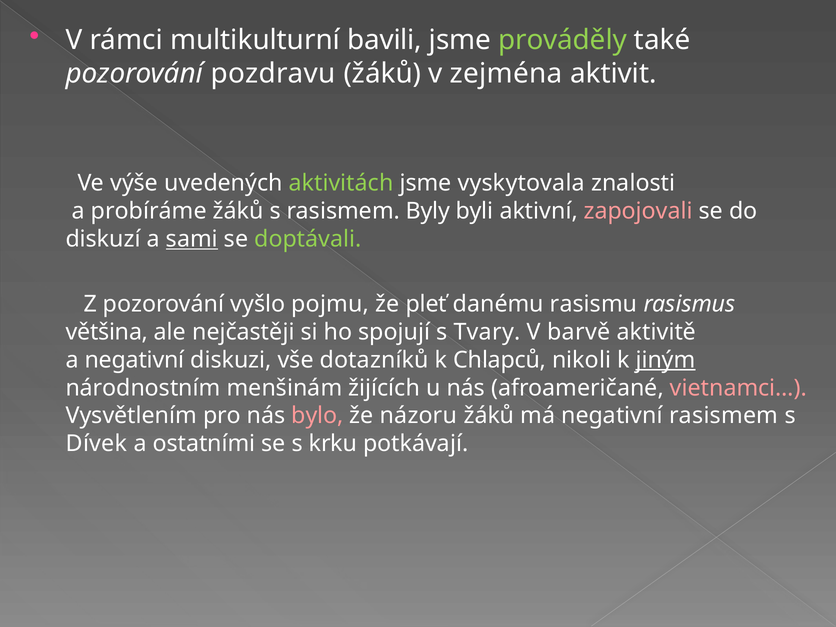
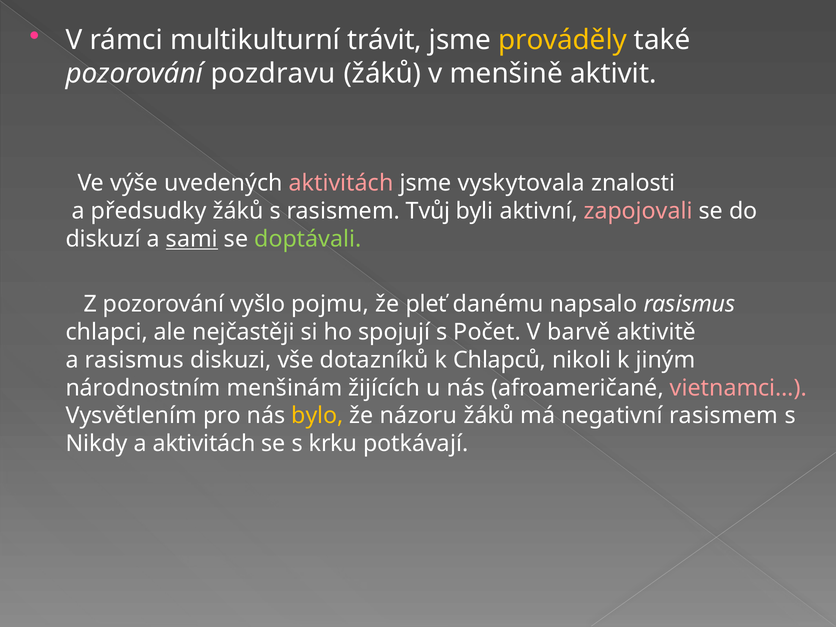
bavili: bavili -> trávit (385, 40)
prováděly colour: light green -> yellow (563, 40)
zejména: zejména -> menšině (506, 73)
aktivitách colour: light green -> pink (341, 183)
probíráme: probíráme -> předsudky (149, 211)
Byly: Byly -> Tvůj (428, 211)
rasismu: rasismu -> napsalo (594, 304)
většina: většina -> chlapci (107, 332)
Tvary: Tvary -> Počet (487, 332)
a negativní: negativní -> rasismus (134, 360)
jiným underline: present -> none (665, 360)
bylo colour: pink -> yellow (317, 416)
Dívek: Dívek -> Nikdy (97, 444)
a ostatními: ostatními -> aktivitách (204, 444)
